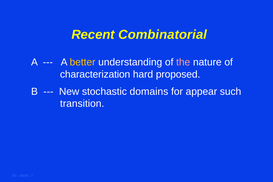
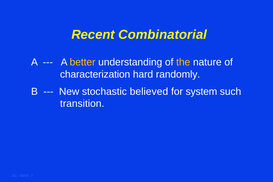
the colour: pink -> yellow (183, 62)
proposed: proposed -> randomly (178, 74)
domains: domains -> believed (149, 92)
appear: appear -> system (201, 92)
